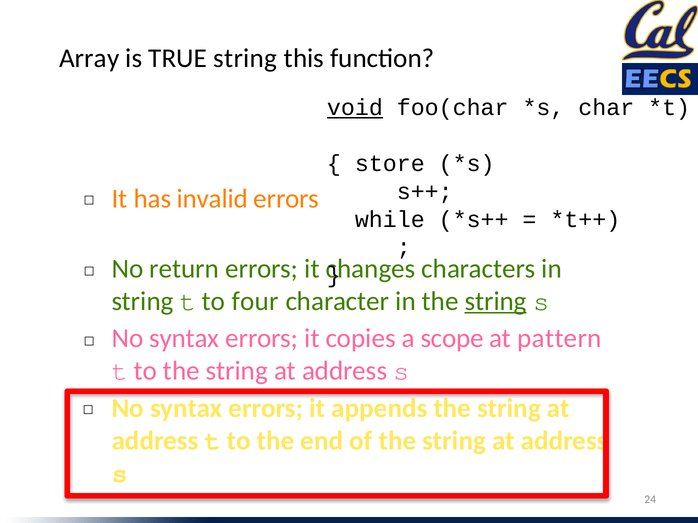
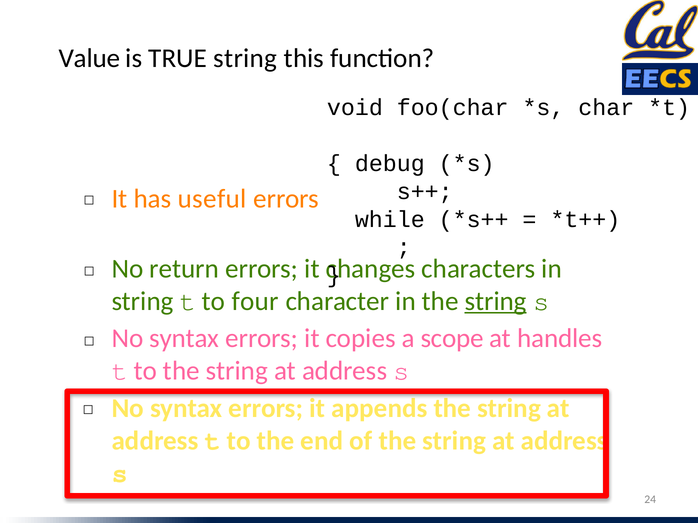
Array: Array -> Value (89, 58)
void underline: present -> none (355, 108)
store: store -> debug (390, 164)
invalid: invalid -> useful (212, 199)
pattern: pattern -> handles (560, 339)
